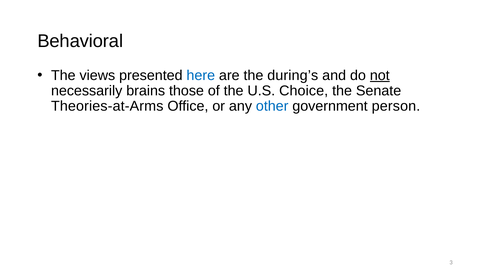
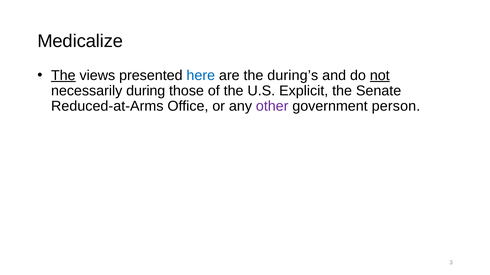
Behavioral: Behavioral -> Medicalize (80, 41)
The underline: none -> present (63, 76)
brains: brains -> during (146, 91)
Choice: Choice -> Explicit (304, 91)
Theories-at-Arms: Theories-at-Arms -> Reduced-at-Arms (107, 106)
other colour: blue -> purple (272, 106)
